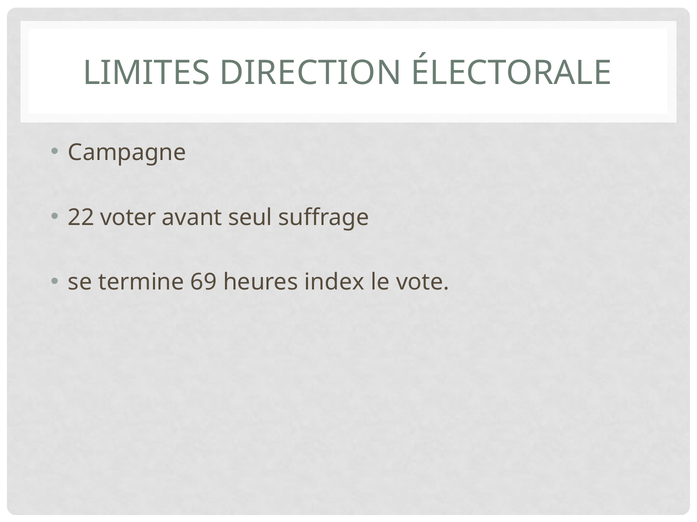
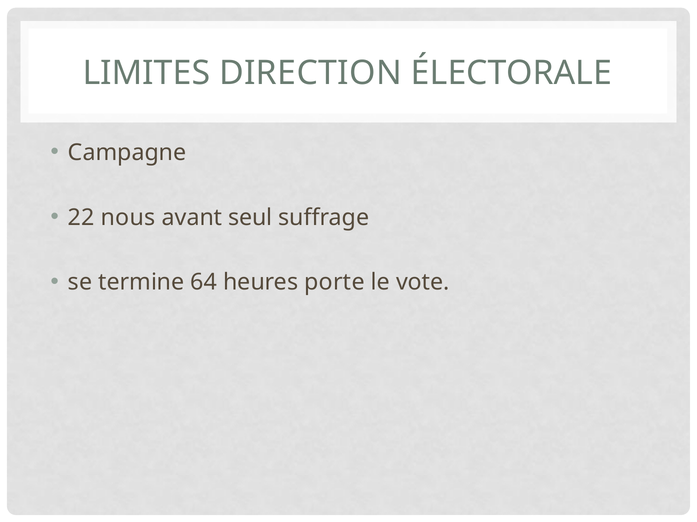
voter: voter -> nous (128, 218)
69: 69 -> 64 (204, 283)
index: index -> porte (334, 283)
